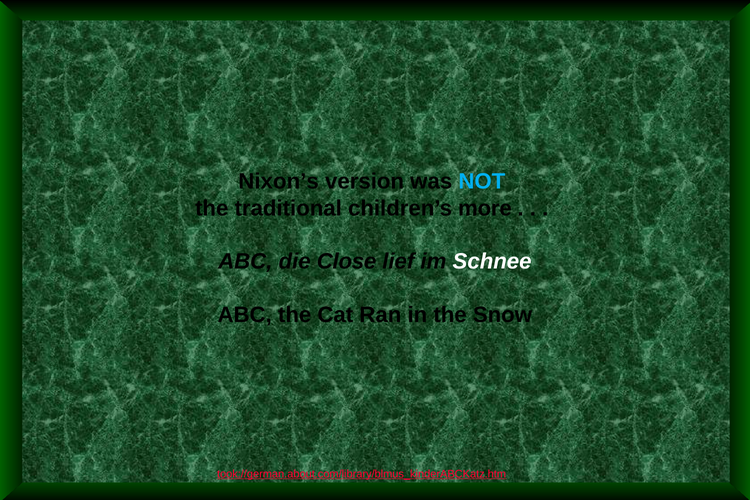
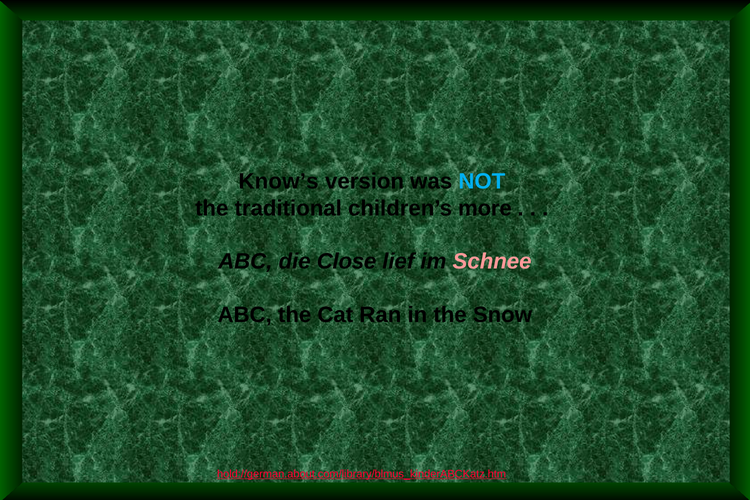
Nixon’s: Nixon’s -> Know’s (278, 182)
Schnee colour: white -> pink (492, 262)
took://german.about.com/library/blmus_kinderABCKatz.htm: took://german.about.com/library/blmus_kinderABCKatz.htm -> hold://german.about.com/library/blmus_kinderABCKatz.htm (362, 474)
